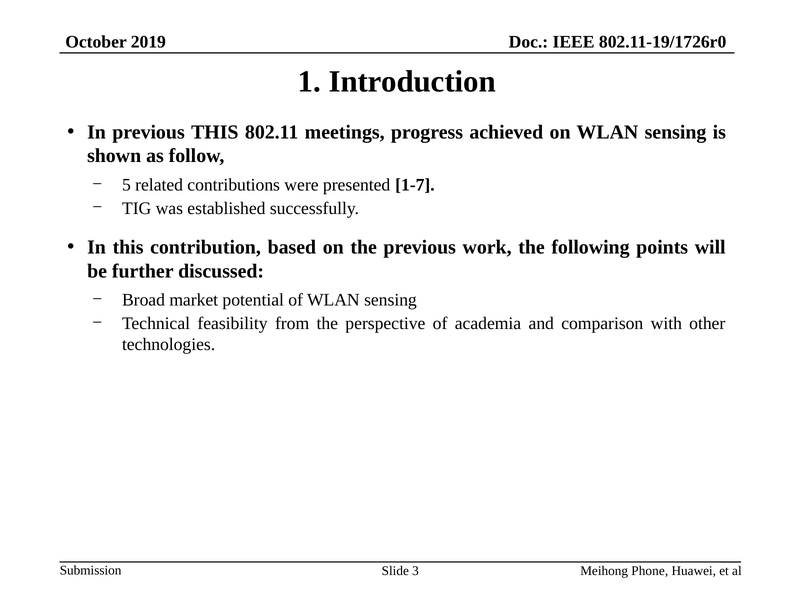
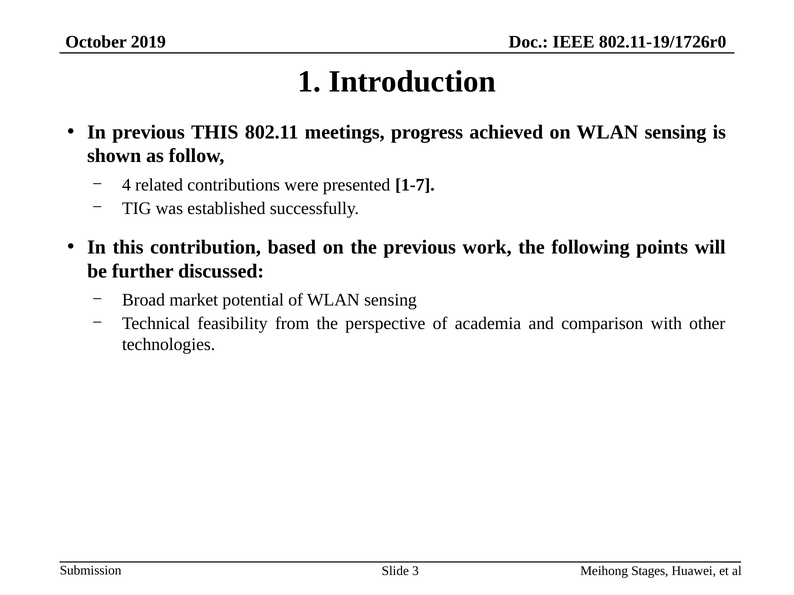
5: 5 -> 4 (126, 185)
Phone: Phone -> Stages (650, 571)
